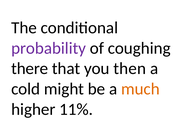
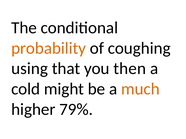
probability colour: purple -> orange (49, 48)
there: there -> using (30, 69)
11%: 11% -> 79% (76, 110)
